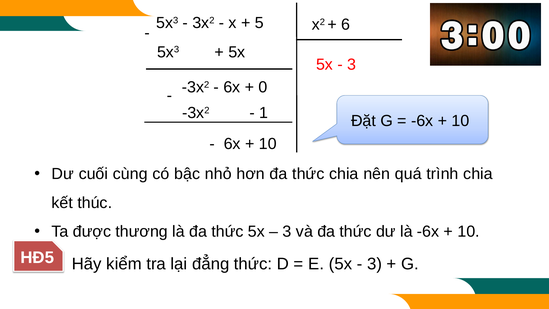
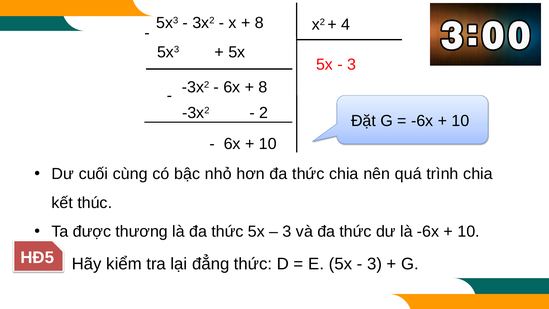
5: 5 -> 8 (259, 23)
6: 6 -> 4 (346, 25)
0: 0 -> 8 (263, 87)
1: 1 -> 2 (264, 113)
